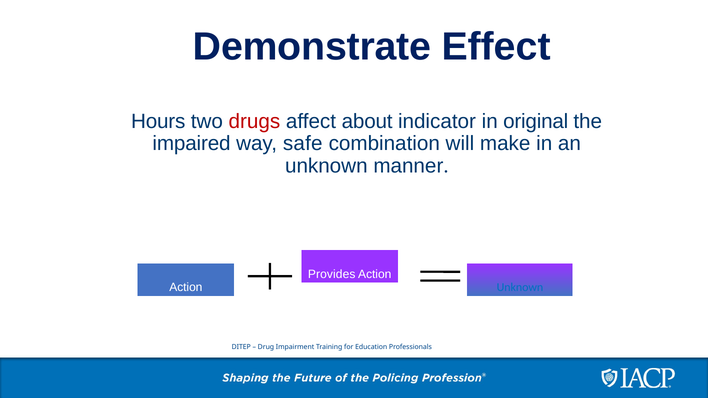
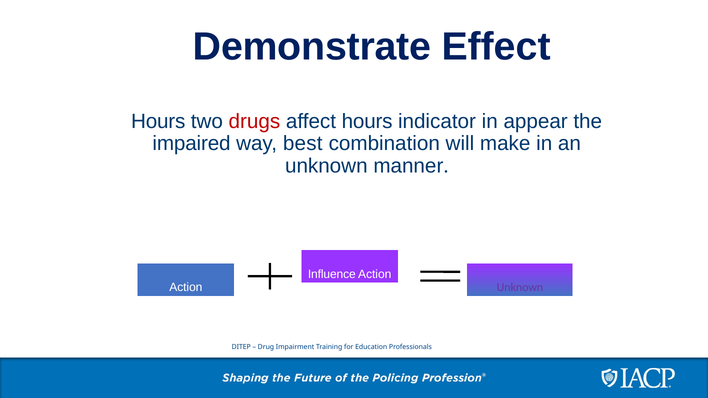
affect about: about -> hours (367, 121)
original: original -> appear (536, 121)
safe: safe -> best (303, 144)
Provides: Provides -> Influence (332, 274)
Unknown colour: blue -> purple (520, 288)
